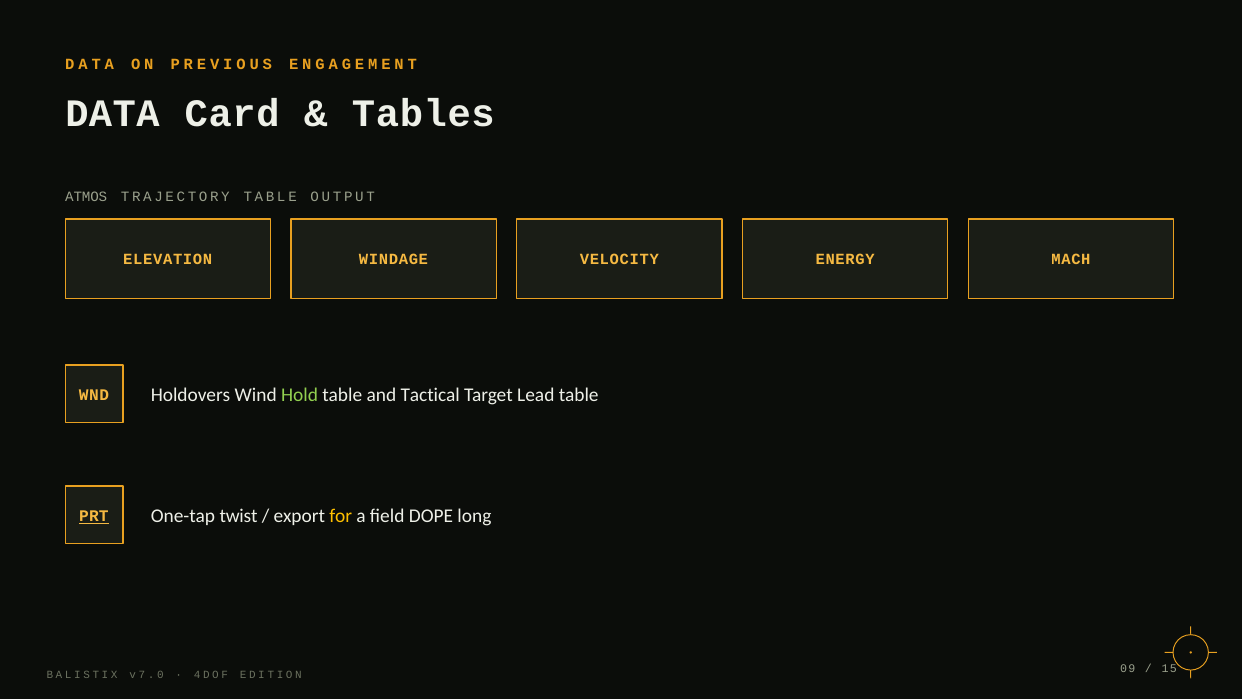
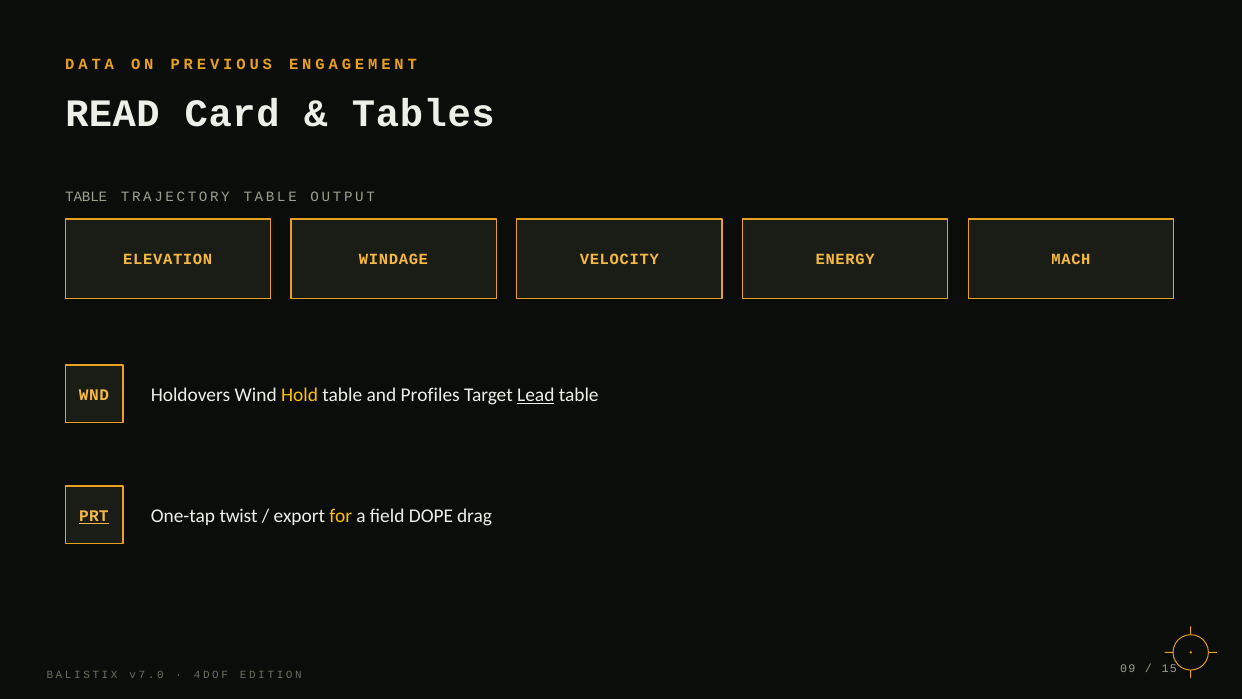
DATA: DATA -> READ (112, 114)
ATMOS: ATMOS -> TABLE (86, 197)
Hold colour: light green -> yellow (300, 395)
Tactical: Tactical -> Profiles (430, 395)
Lead underline: none -> present (536, 395)
long: long -> drag (475, 516)
